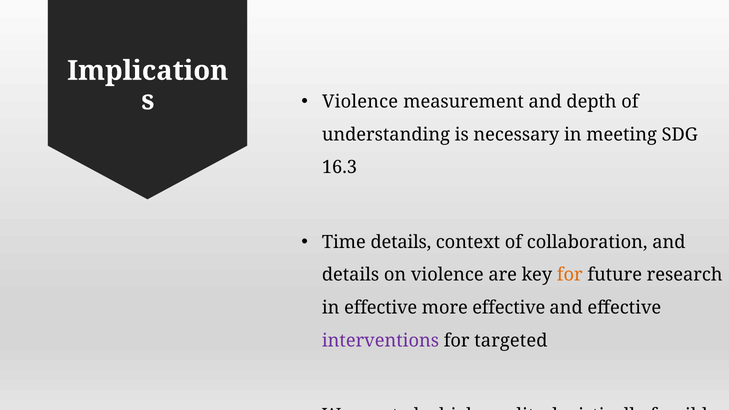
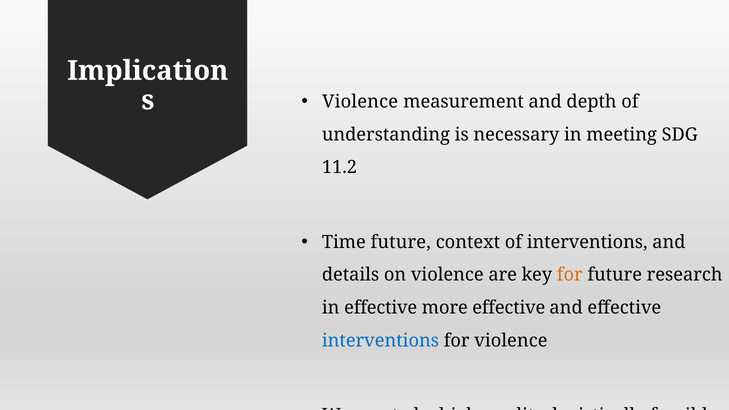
16.3: 16.3 -> 11.2 (339, 167)
Time details: details -> future (401, 242)
of collaboration: collaboration -> interventions (587, 242)
interventions colour: purple -> blue (380, 341)
for targeted: targeted -> violence (511, 341)
